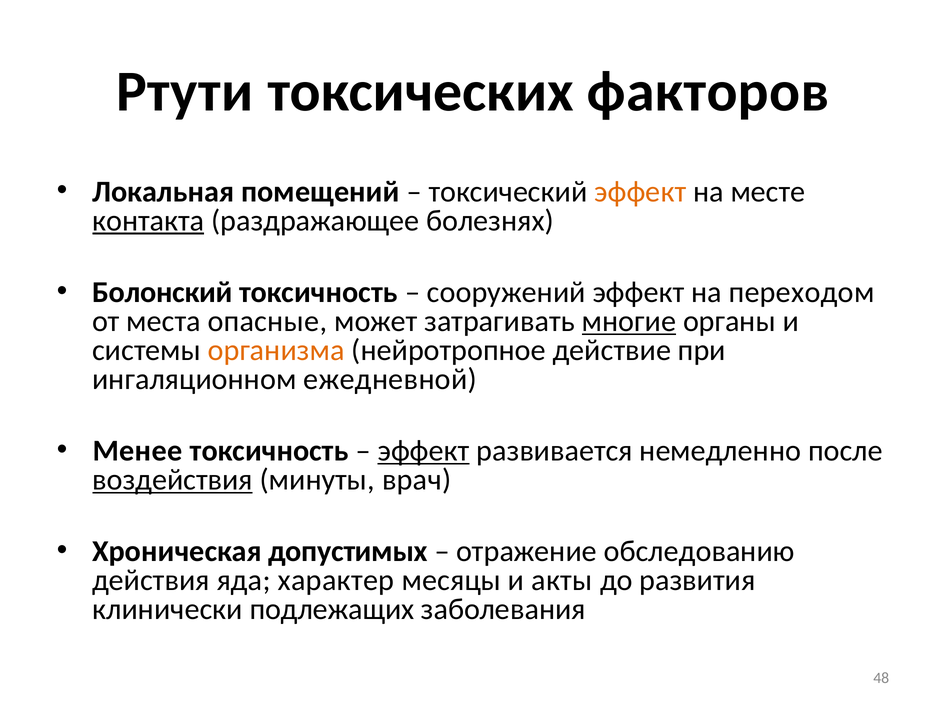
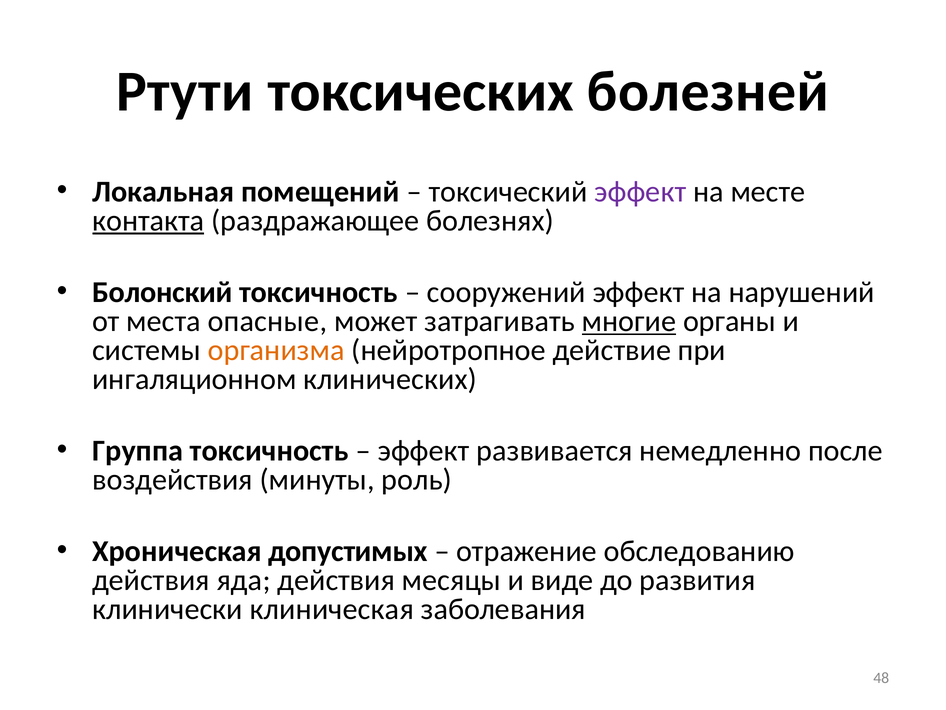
факторов: факторов -> болезней (708, 92)
эффект colour: orange -> purple (640, 191)
переходом: переходом -> нарушений (802, 292)
ежедневной: ежедневной -> клинических (390, 379)
Менее: Менее -> Группа (138, 450)
эффект underline: present -> none (424, 450)
воздействия underline: present -> none (172, 479)
врач: врач -> роль (417, 479)
яда характер: характер -> действия (336, 580)
акты: акты -> виде (562, 580)
подлежащих: подлежащих -> клиническая (332, 609)
